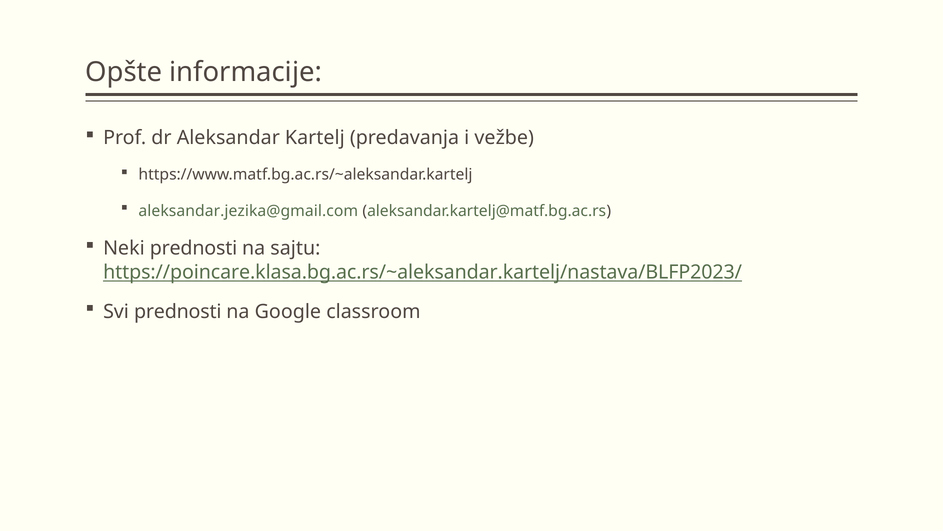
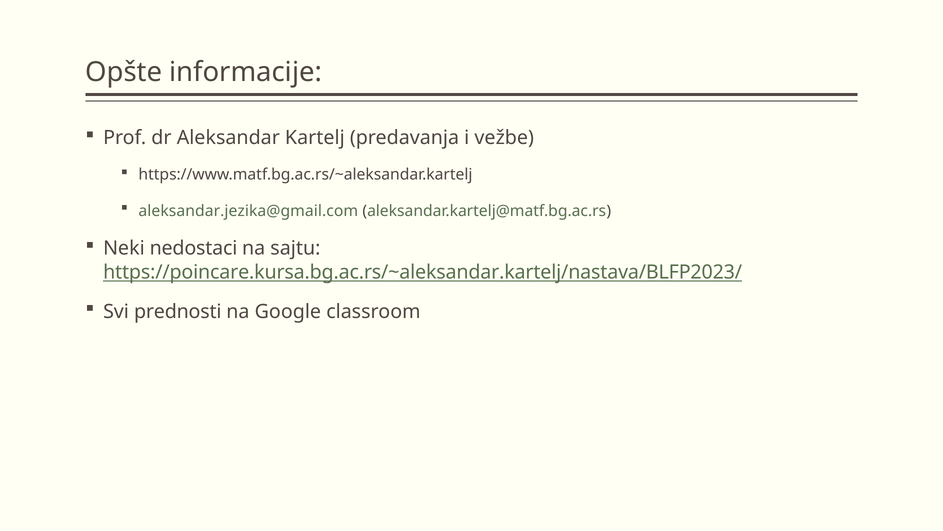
Neki prednosti: prednosti -> nedostaci (194, 248)
https://poincare.klasa.bg.ac.rs/~aleksandar.kartelj/nastava/BLFP2023/: https://poincare.klasa.bg.ac.rs/~aleksandar.kartelj/nastava/BLFP2023/ -> https://poincare.kursa.bg.ac.rs/~aleksandar.kartelj/nastava/BLFP2023/ (423, 272)
